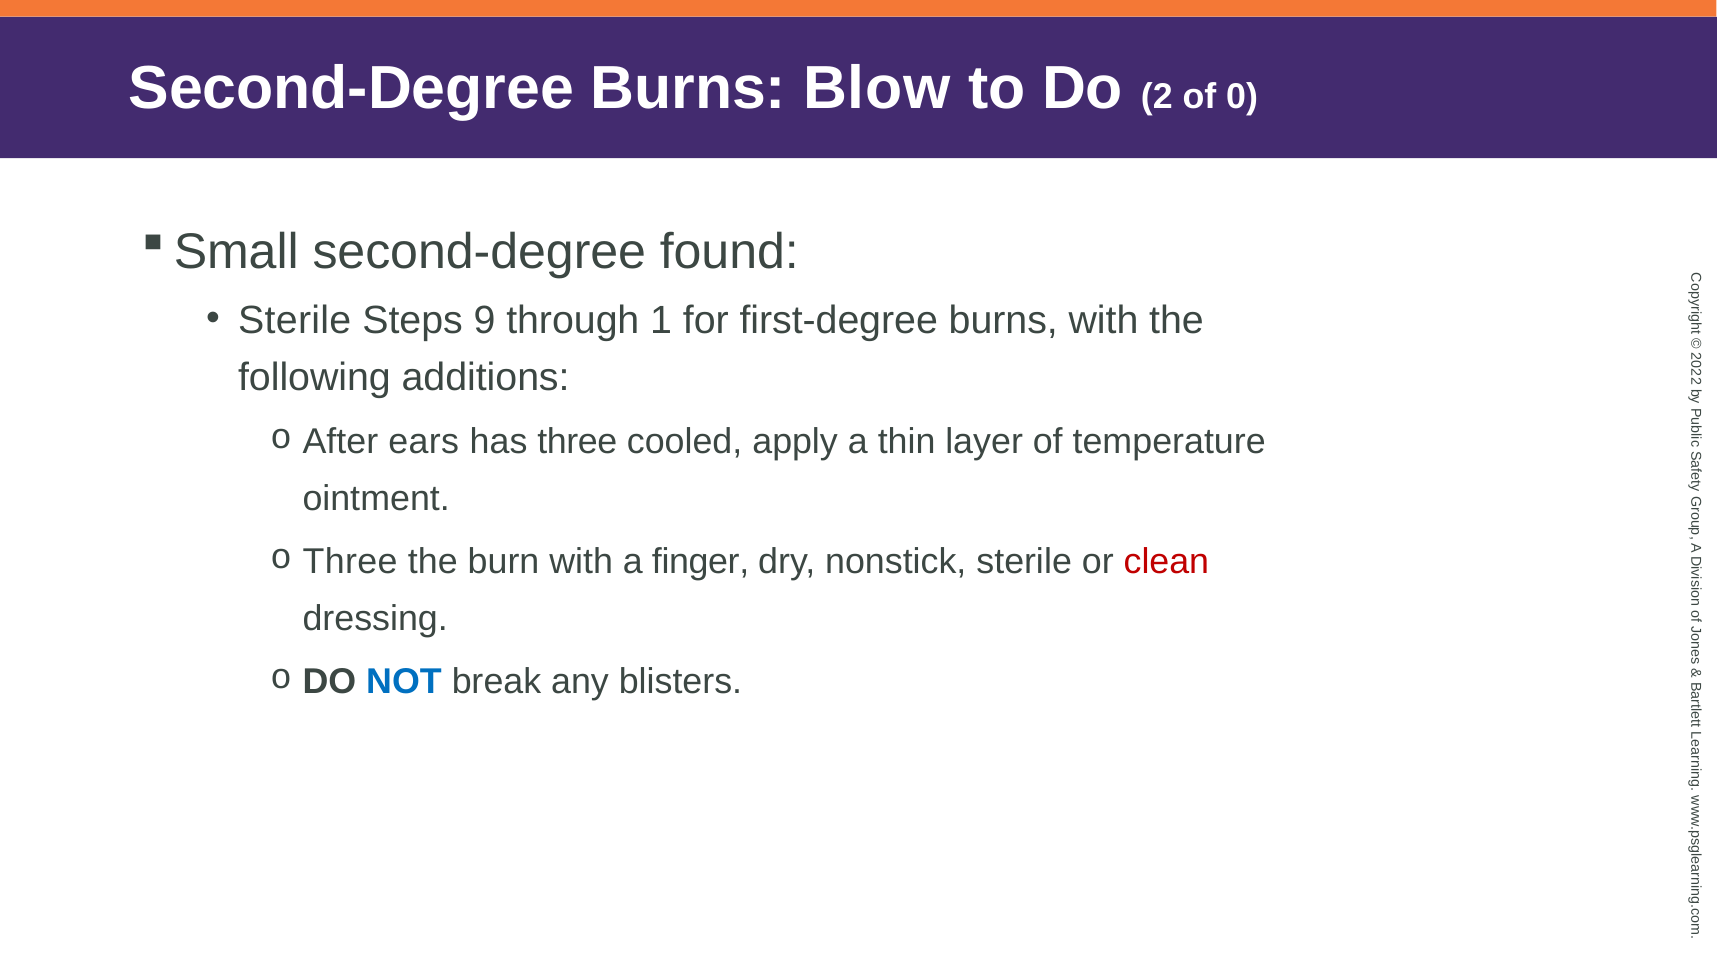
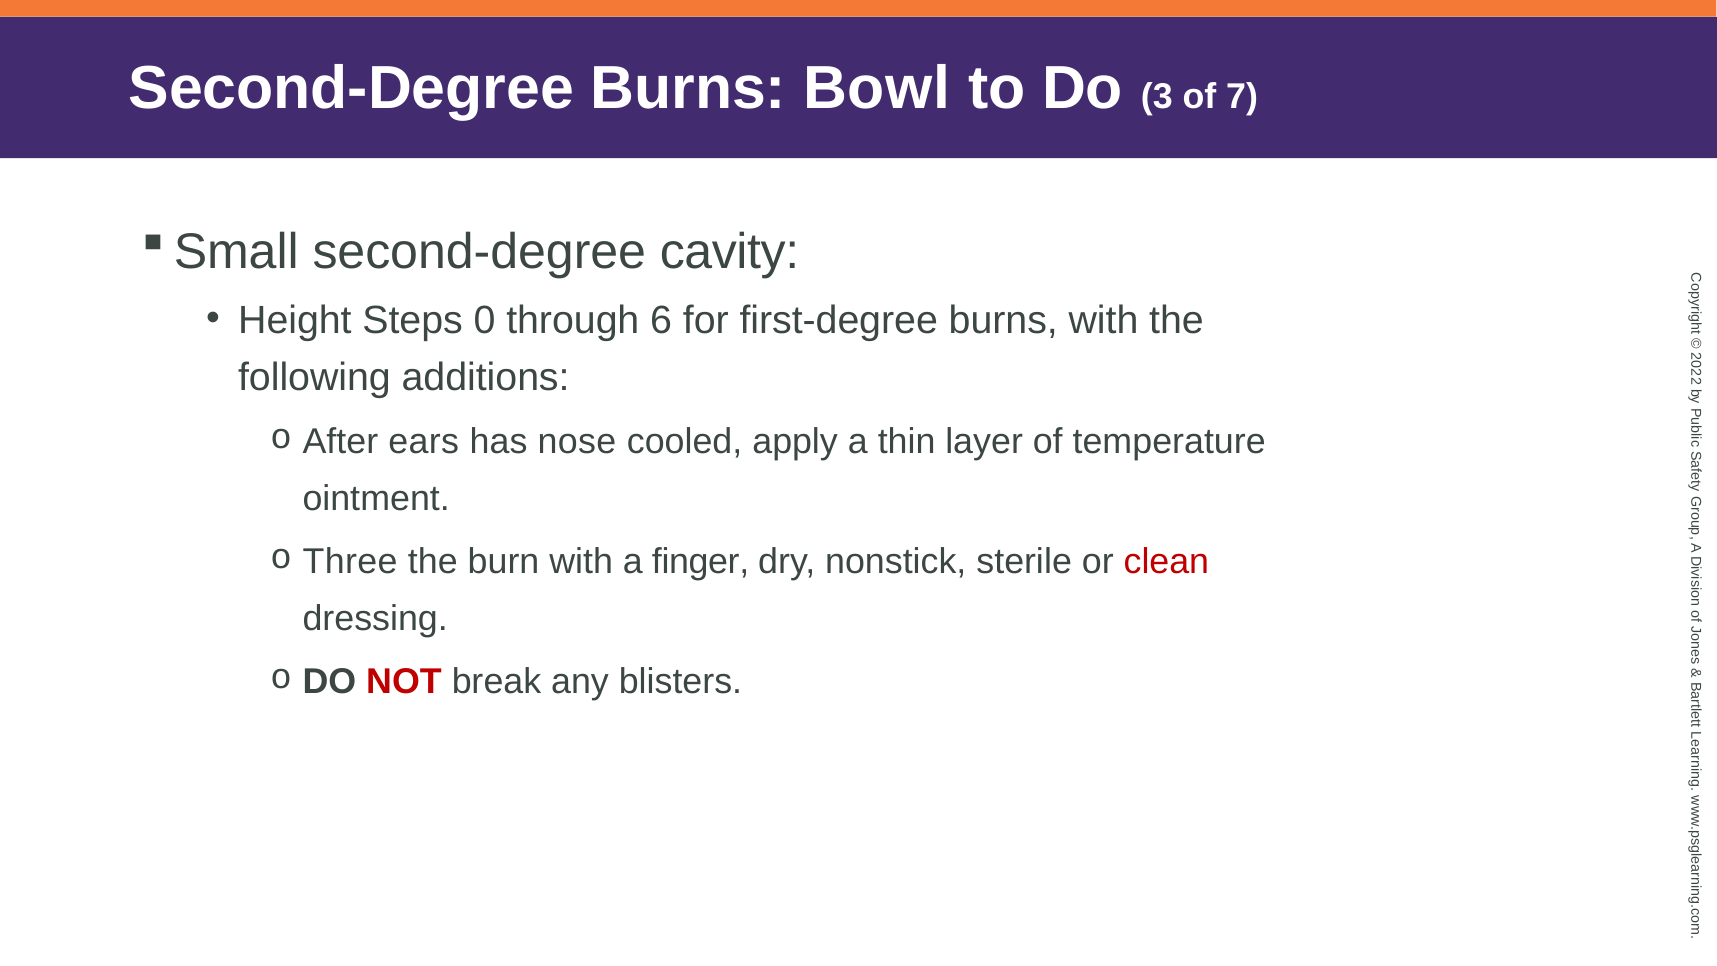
Blow: Blow -> Bowl (877, 88)
Do 2: 2 -> 3 (1157, 96)
of 0: 0 -> 7 (1242, 96)
found: found -> cavity (729, 252)
Sterile: Sterile -> Height (295, 320)
Steps 9: 9 -> 0 (485, 320)
1: 1 -> 6 (661, 320)
has three: three -> nose (577, 442)
NOT colour: blue -> red (404, 681)
